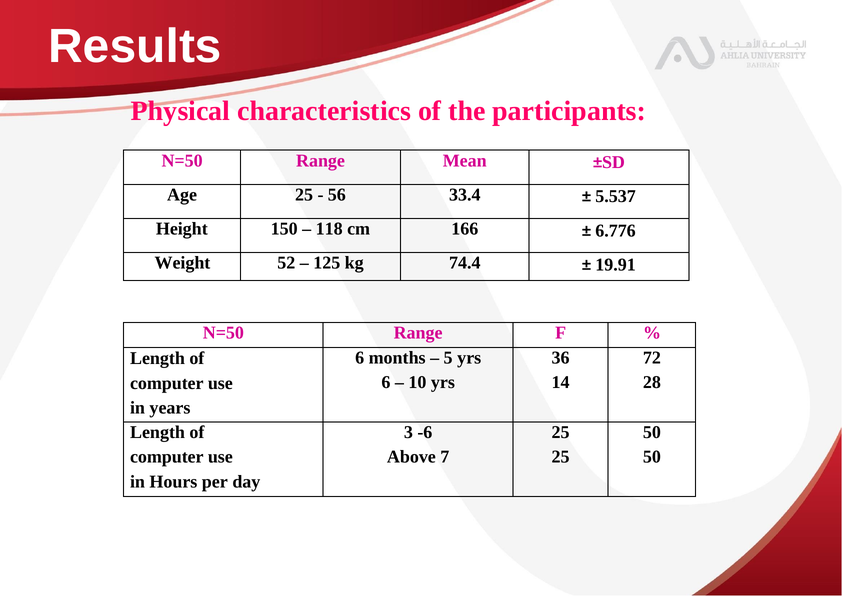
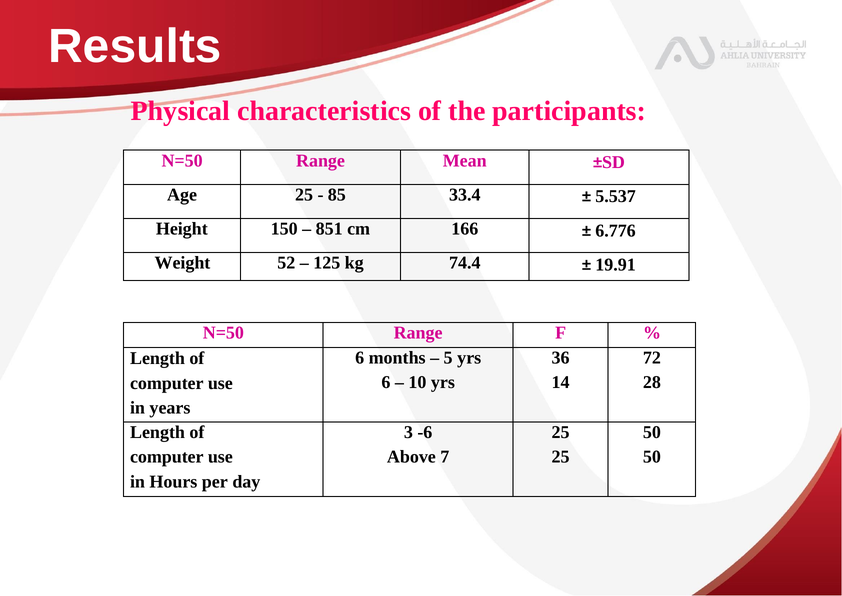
56: 56 -> 85 (337, 195)
118: 118 -> 851 (329, 229)
